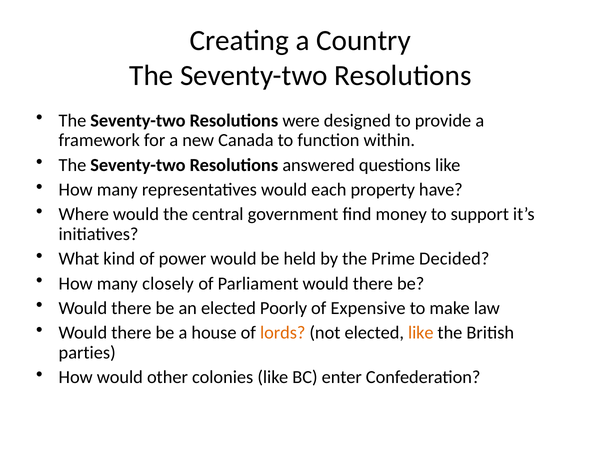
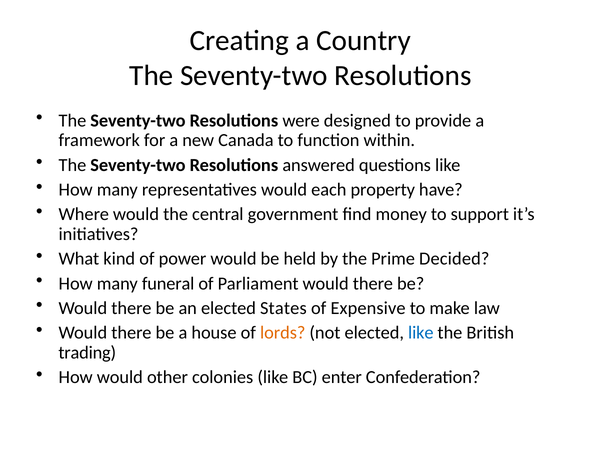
closely: closely -> funeral (168, 283)
Poorly: Poorly -> States (283, 308)
like colour: orange -> blue (421, 333)
parties: parties -> trading (87, 352)
